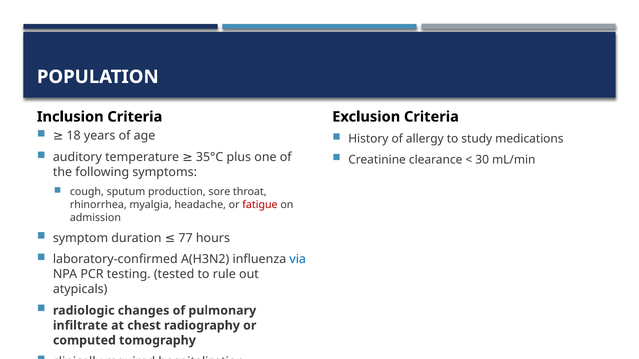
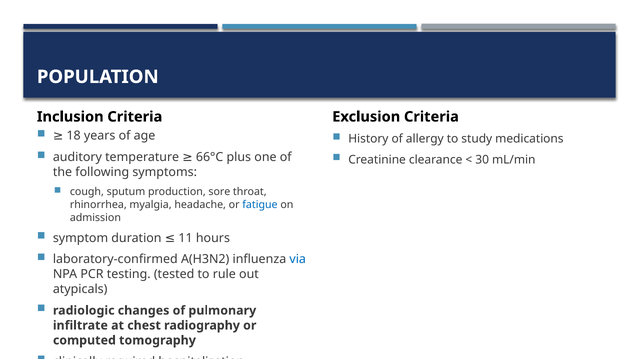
35°C: 35°C -> 66°C (210, 157)
fatigue colour: red -> blue (260, 205)
77: 77 -> 11 (186, 238)
